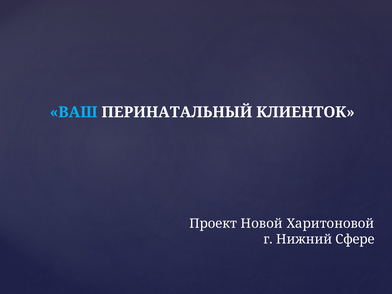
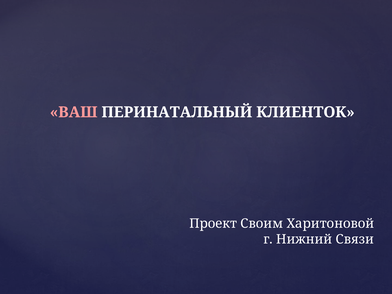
ВАШ colour: light blue -> pink (74, 112)
Новой: Новой -> Своим (262, 224)
Сфере: Сфере -> Связи (355, 239)
